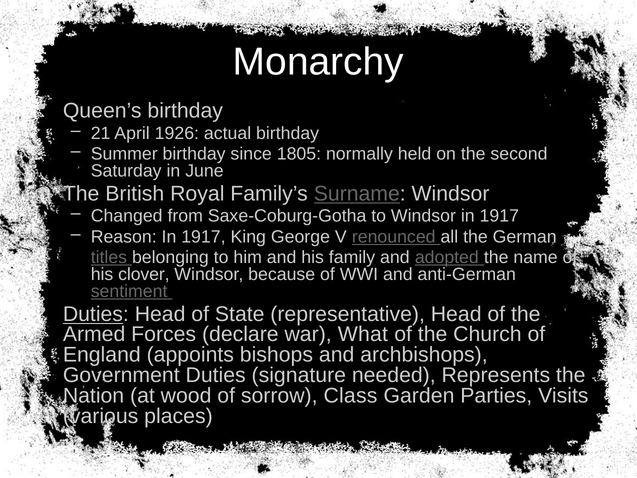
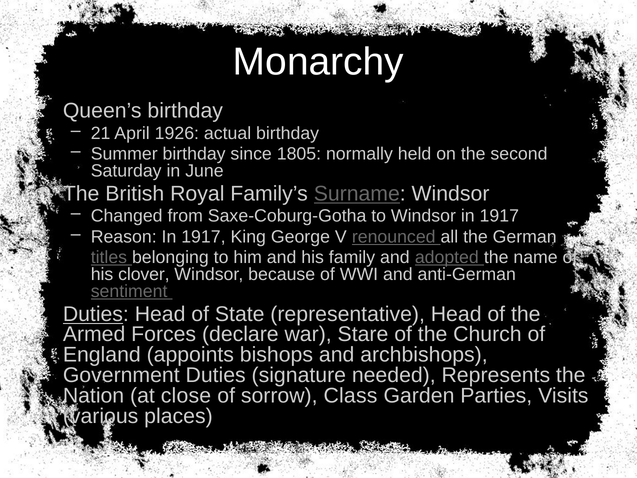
What: What -> Stare (363, 334)
wood: wood -> close (186, 395)
